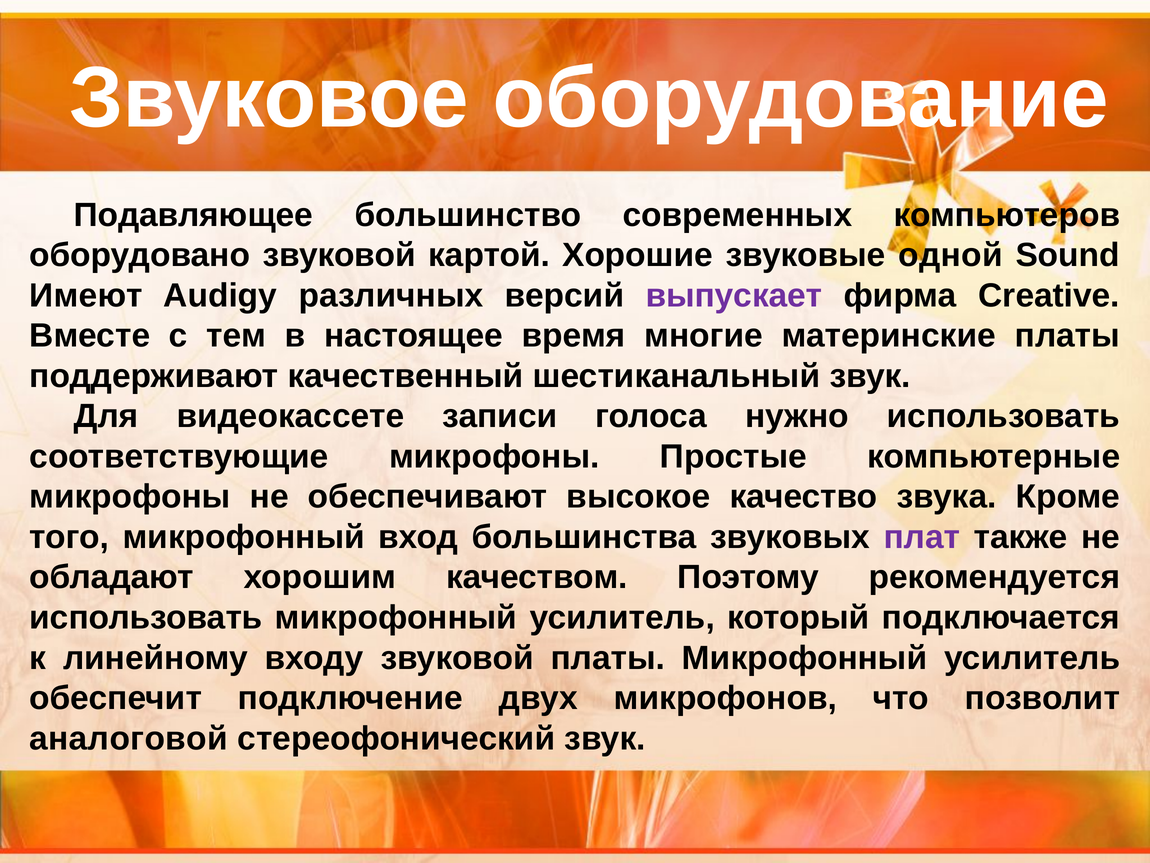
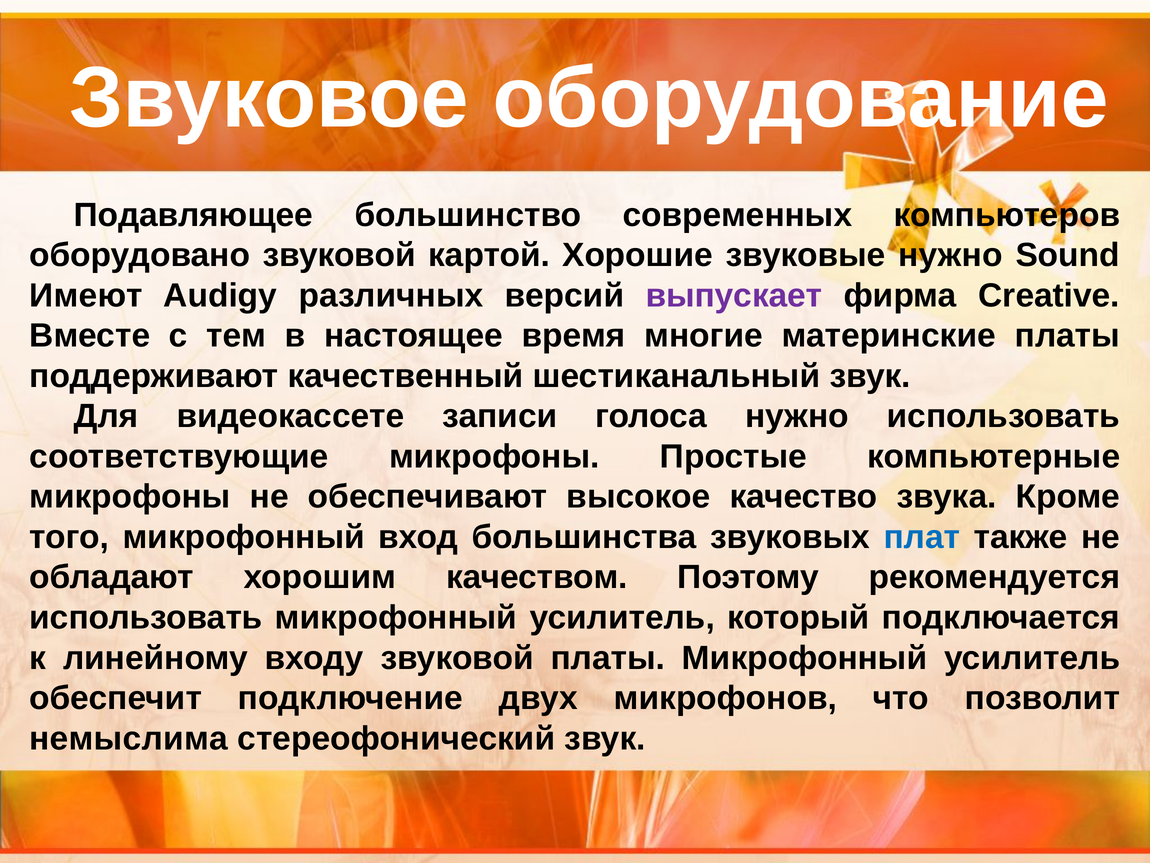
звуковые одной: одной -> нужно (950, 255)
плат colour: purple -> blue (922, 537)
аналоговой: аналоговой -> немыслима (129, 738)
